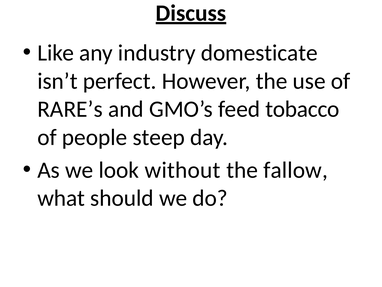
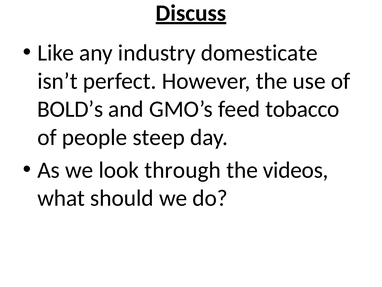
RARE’s: RARE’s -> BOLD’s (70, 109)
without: without -> through (183, 170)
fallow: fallow -> videos (296, 170)
